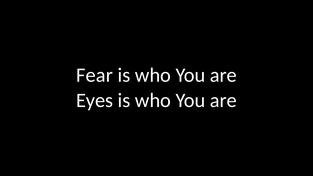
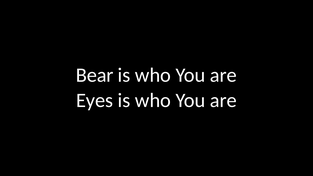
Fear: Fear -> Bear (95, 75)
